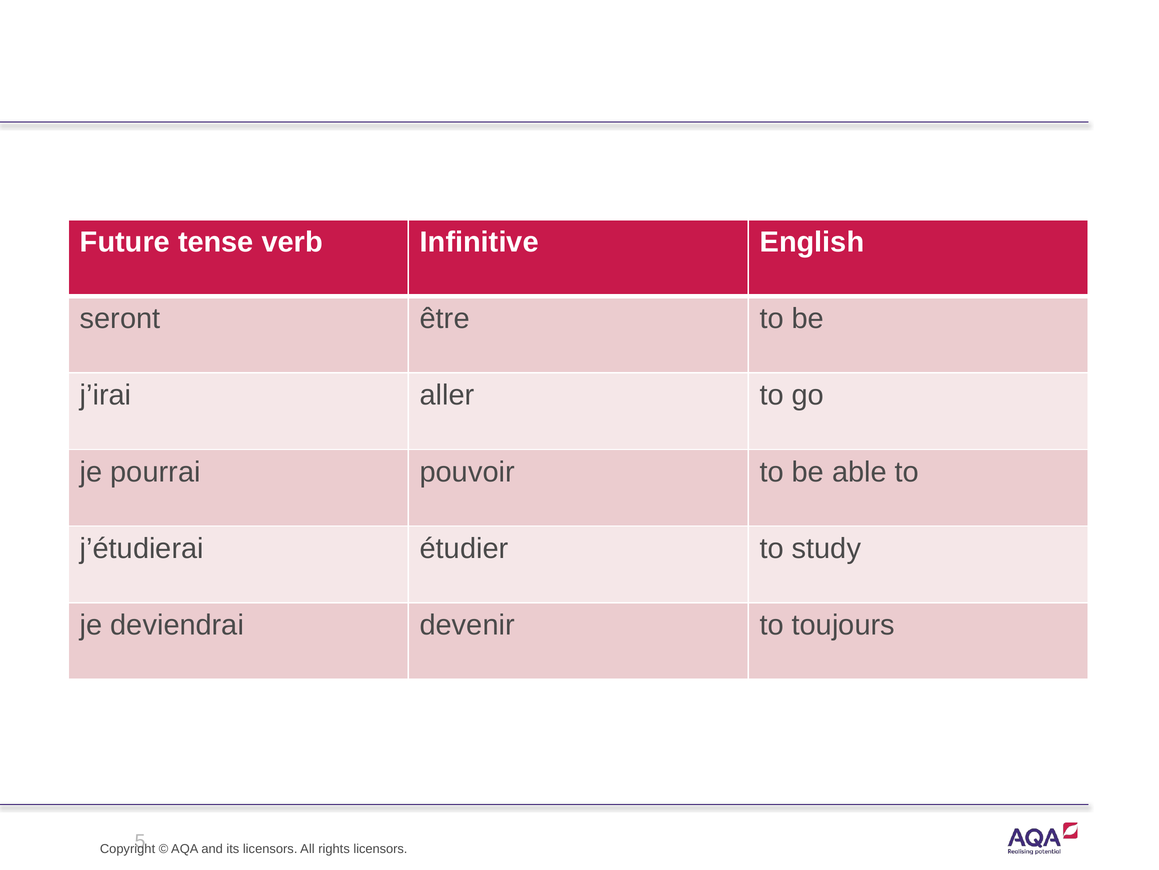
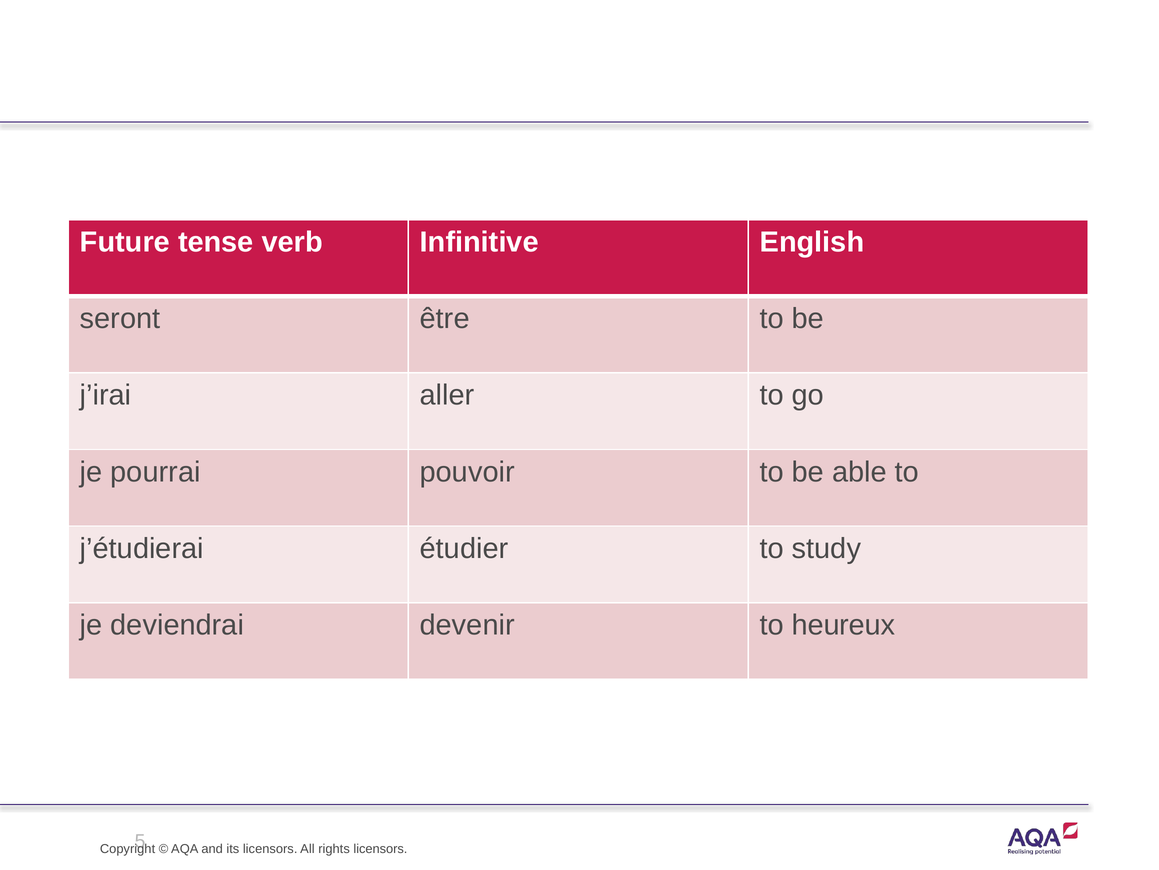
toujours: toujours -> heureux (843, 625)
